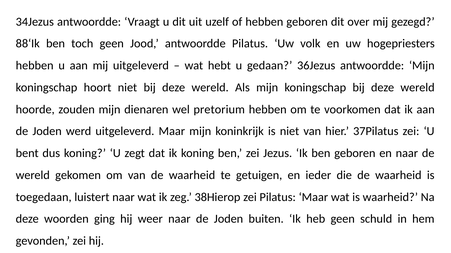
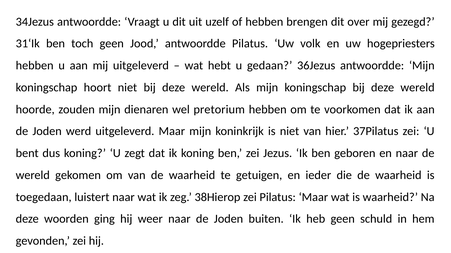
hebben geboren: geboren -> brengen (307, 22)
88‘Ik: 88‘Ik -> 31‘Ik (28, 44)
